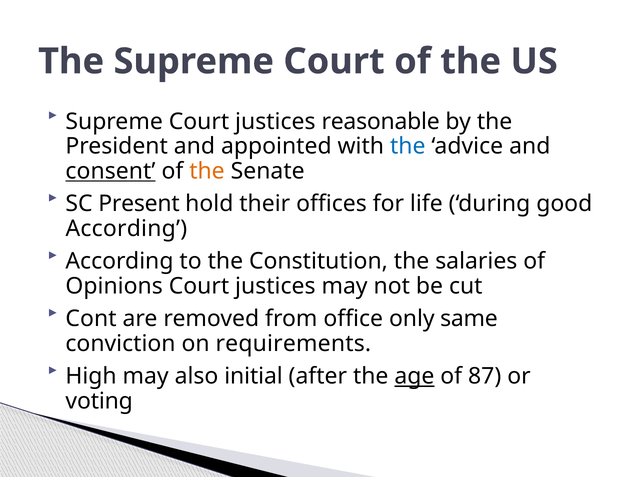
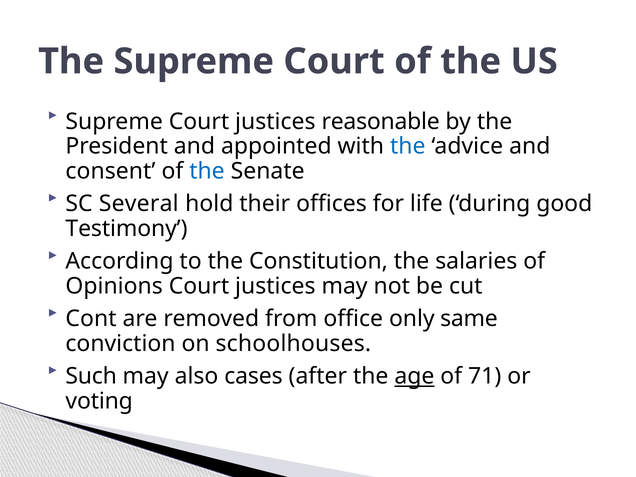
consent underline: present -> none (110, 171)
the colour: orange -> blue (207, 171)
Present: Present -> Several (139, 204)
According: According -> Testimony (127, 229)
requirements: requirements -> schoolhouses (293, 344)
High: High -> Such (91, 376)
initial: initial -> cases (253, 376)
87: 87 -> 71 (485, 376)
